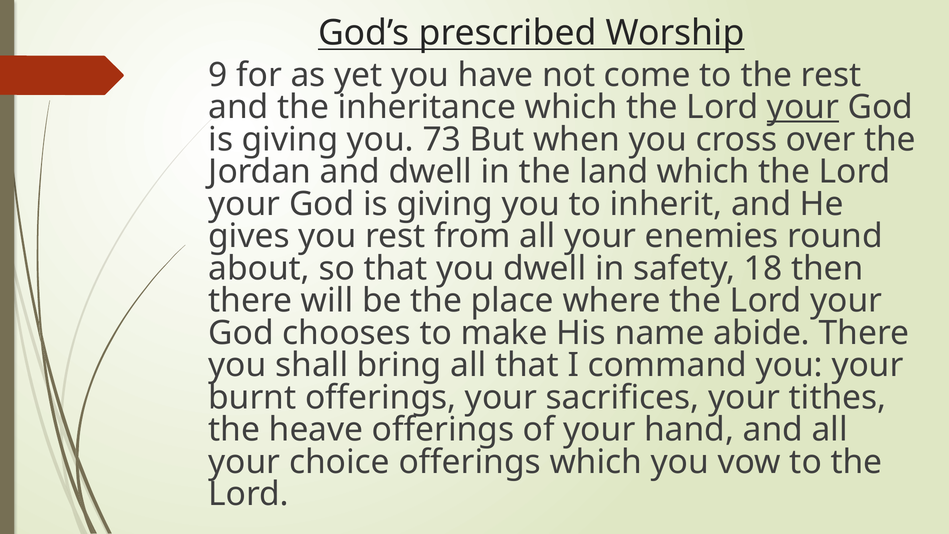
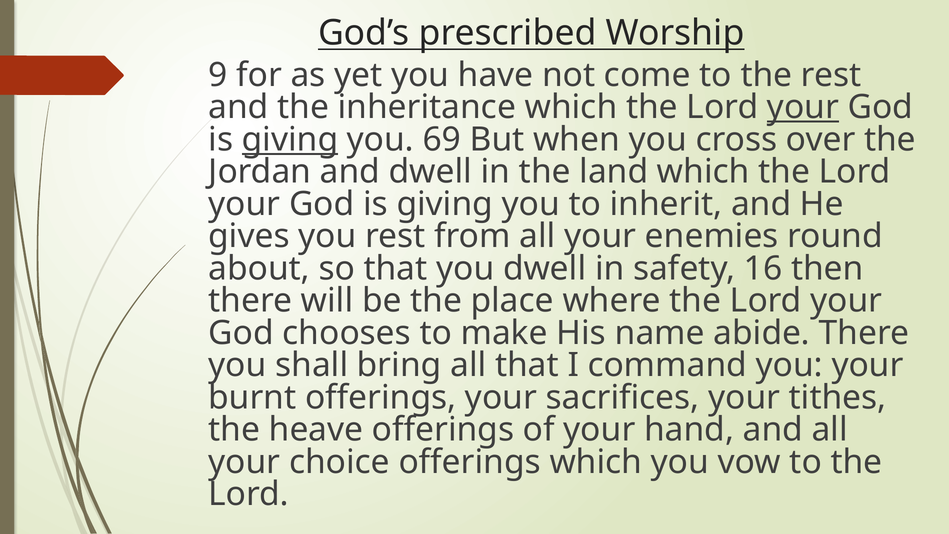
giving underline: none -> present (290, 139)
73: 73 -> 69 (442, 139)
18: 18 -> 16 (763, 268)
